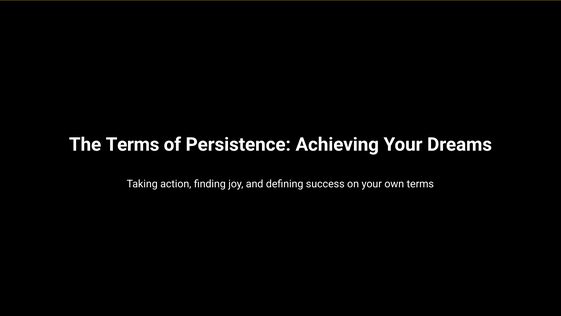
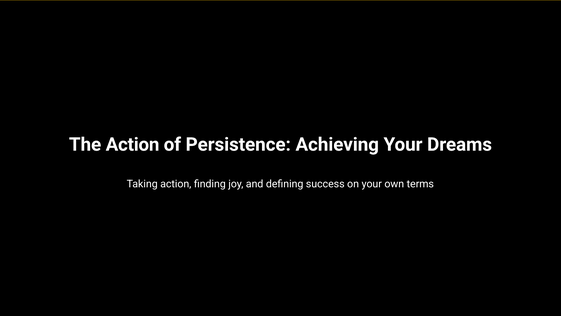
The Terms: Terms -> Action (133, 144)
